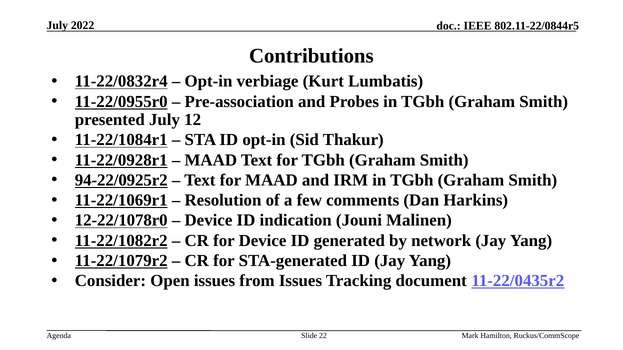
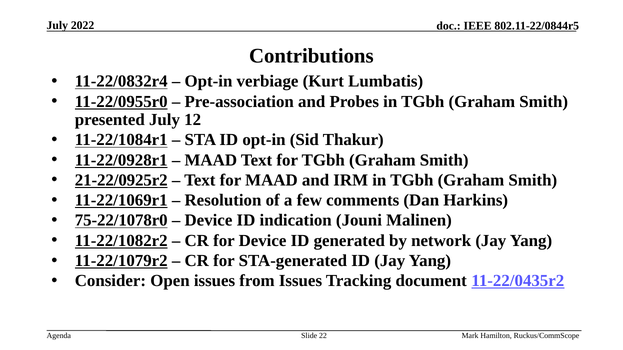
94-22/0925r2: 94-22/0925r2 -> 21-22/0925r2 (121, 180)
12-22/1078r0: 12-22/1078r0 -> 75-22/1078r0 (121, 221)
